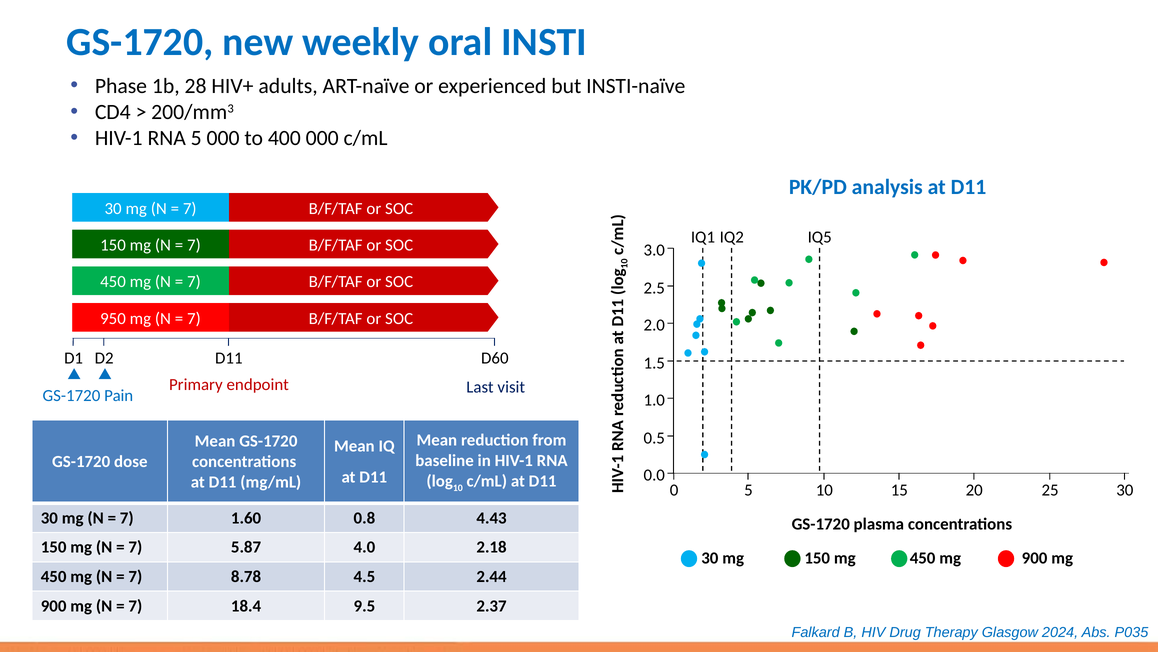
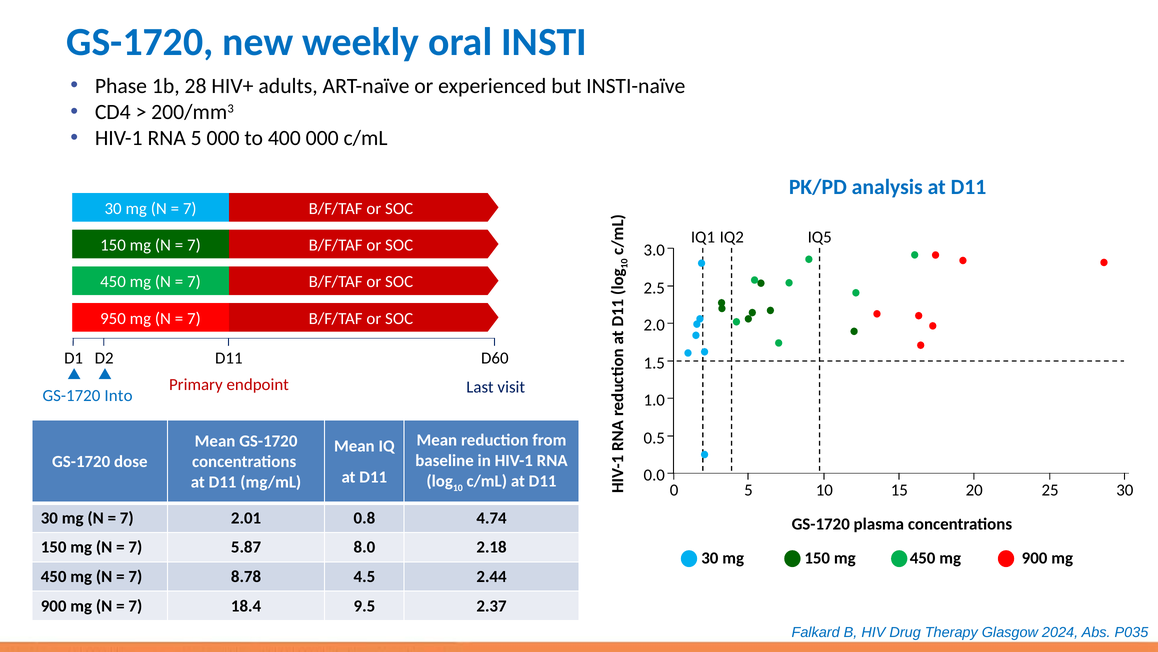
Pain: Pain -> Into (118, 395)
1.60: 1.60 -> 2.01 (246, 518)
4.43: 4.43 -> 4.74 (492, 518)
4.0: 4.0 -> 8.0 (364, 547)
